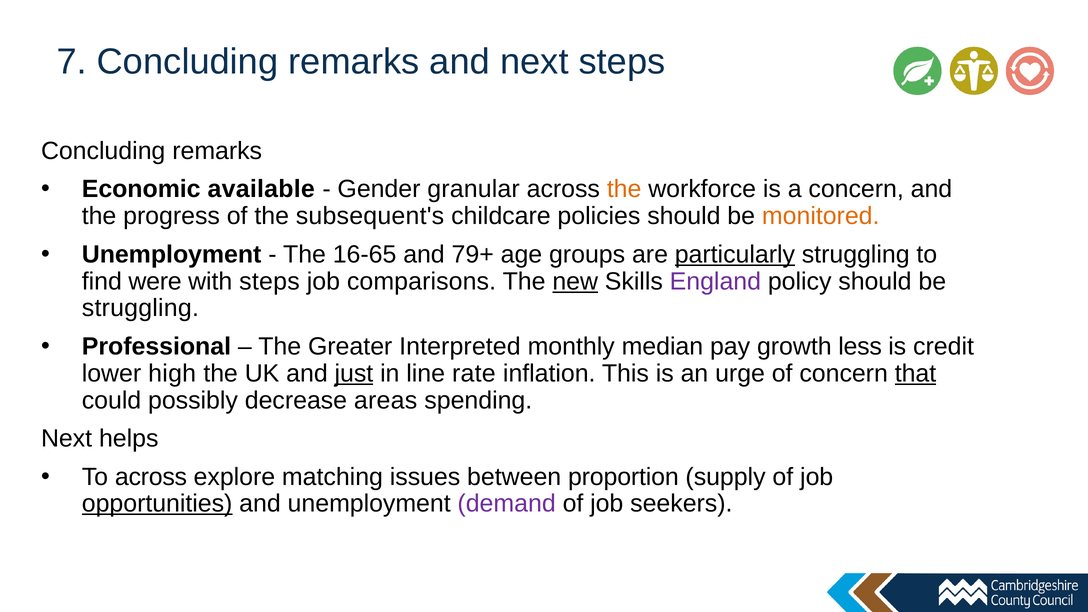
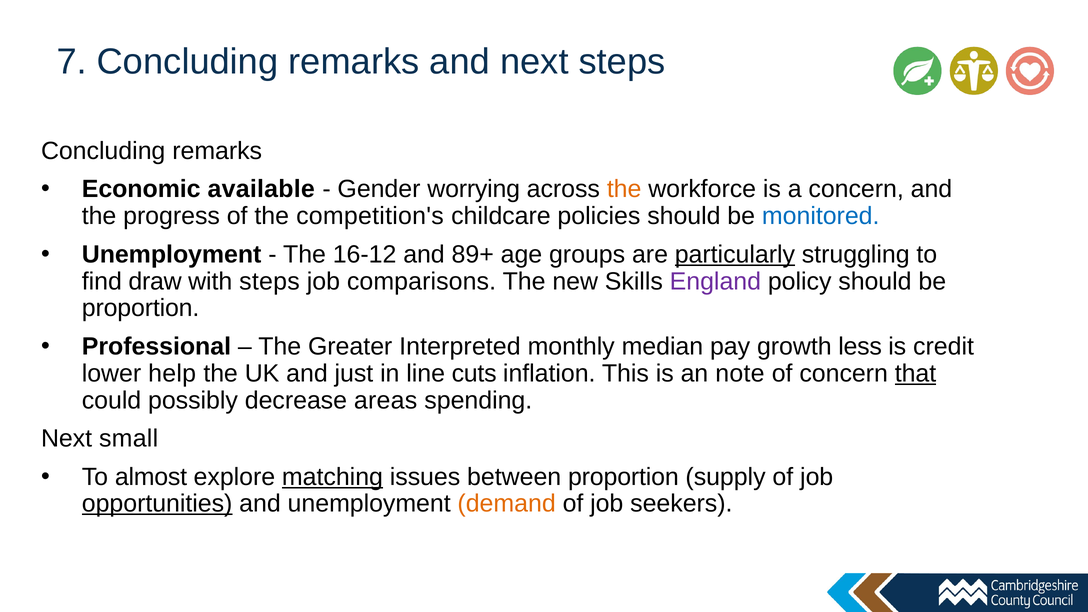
granular: granular -> worrying (474, 189)
subsequent's: subsequent's -> competition's (370, 216)
monitored colour: orange -> blue (821, 216)
16-65: 16-65 -> 16-12 (365, 254)
79+: 79+ -> 89+ (473, 254)
were: were -> draw (155, 281)
new underline: present -> none (575, 281)
struggling: struggling -> proportion (141, 308)
high: high -> help (172, 373)
just underline: present -> none (354, 373)
rate: rate -> cuts (474, 373)
urge: urge -> note (740, 373)
helps: helps -> small (129, 439)
To across: across -> almost (151, 477)
matching underline: none -> present (332, 477)
demand colour: purple -> orange (507, 504)
